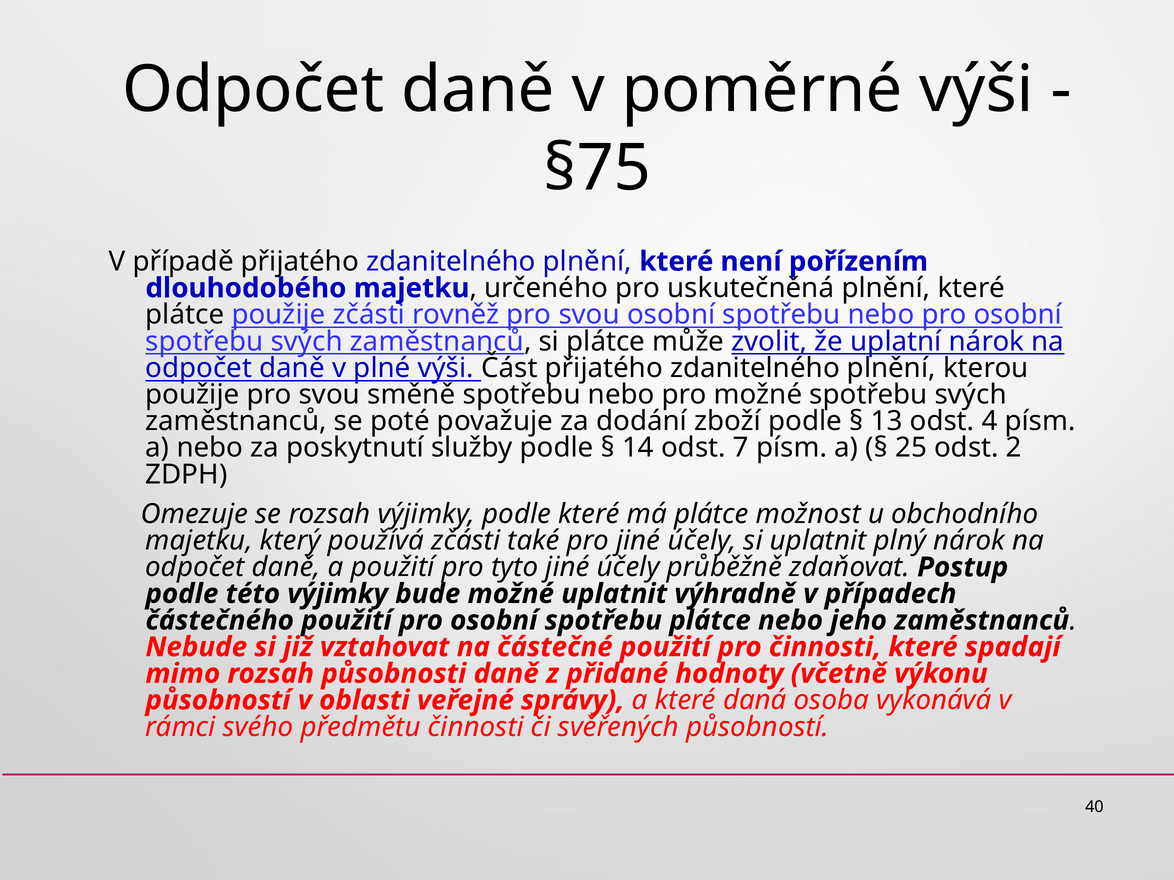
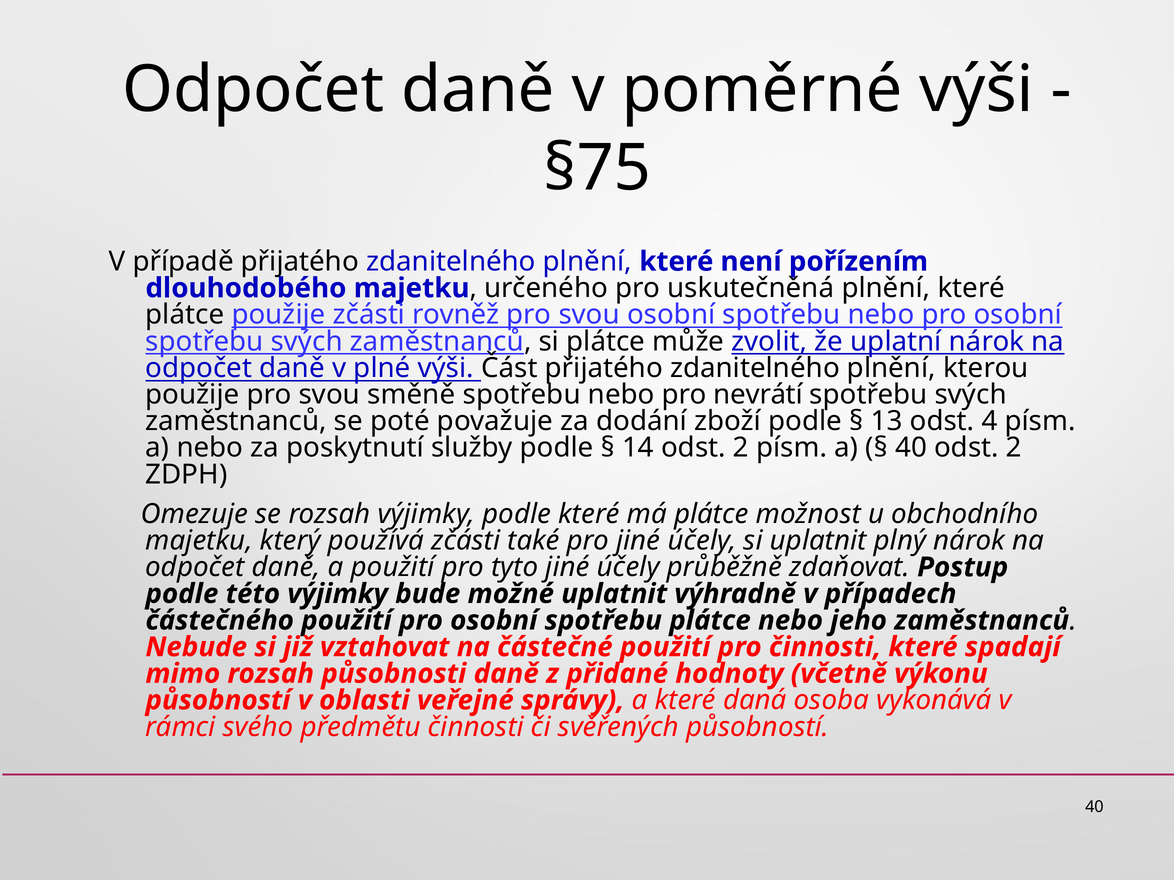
pro možné: možné -> nevrátí (758, 395)
14 odst 7: 7 -> 2 (741, 448)
25: 25 -> 40 (911, 448)
